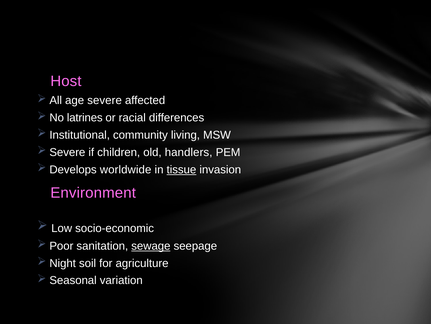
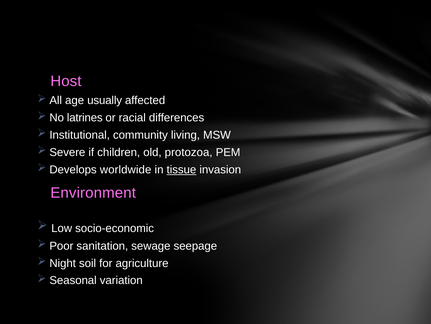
age severe: severe -> usually (105, 100)
handlers: handlers -> protozoa (189, 152)
sewage underline: present -> none (151, 245)
